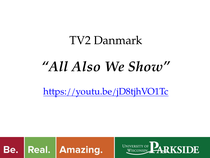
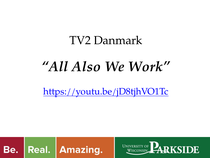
Show: Show -> Work (149, 66)
